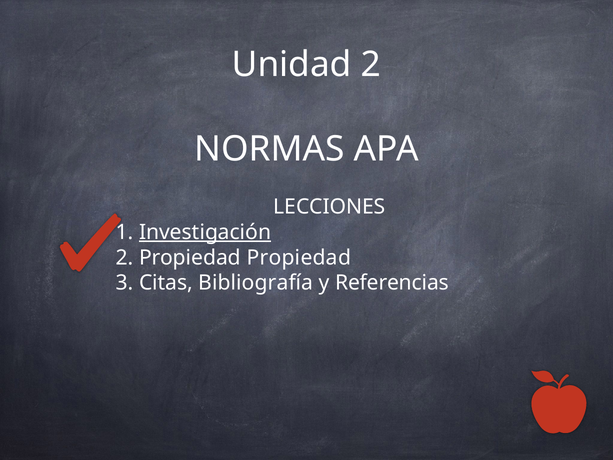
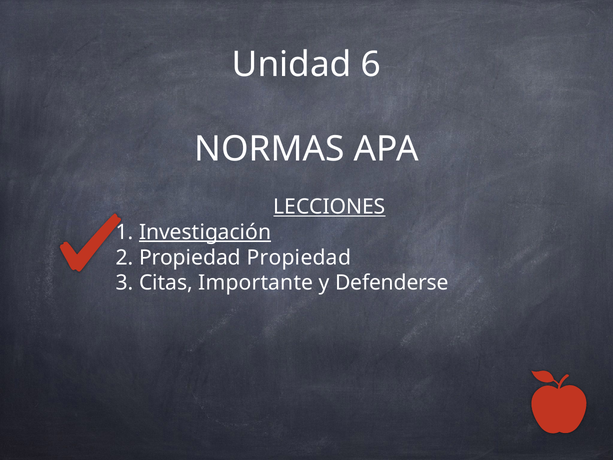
Unidad 2: 2 -> 6 (371, 64)
LECCIONES underline: none -> present (329, 207)
Bibliografía: Bibliografía -> Importante (256, 283)
Referencias: Referencias -> Defenderse (392, 283)
